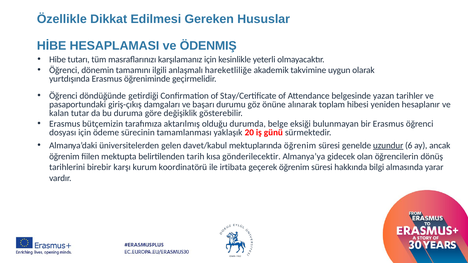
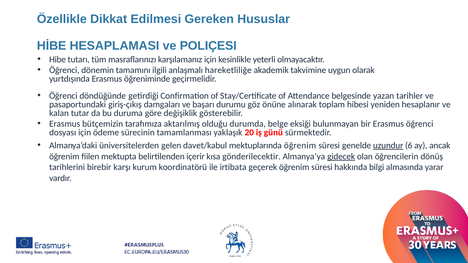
ÖDENMIŞ: ÖDENMIŞ -> POLIÇESI (208, 46)
tarih: tarih -> içerir (196, 157)
gidecek underline: none -> present (341, 157)
